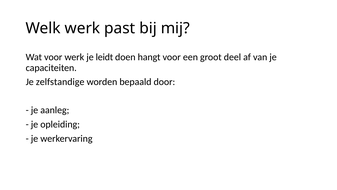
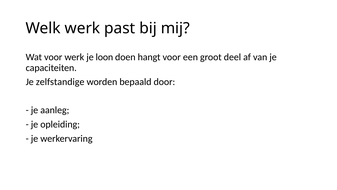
leidt: leidt -> loon (104, 57)
